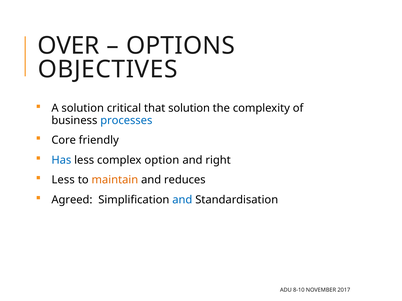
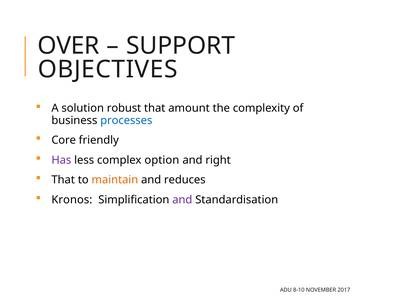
OPTIONS: OPTIONS -> SUPPORT (181, 46)
critical: critical -> robust (124, 108)
that solution: solution -> amount (189, 108)
Has colour: blue -> purple (61, 160)
Less: Less -> That (63, 180)
Agreed: Agreed -> Kronos (72, 200)
and colour: blue -> purple (182, 200)
